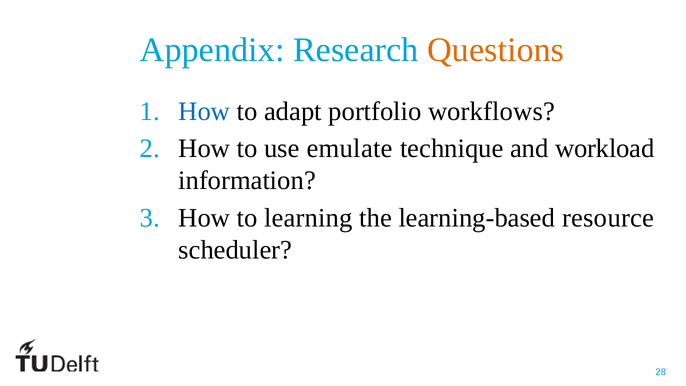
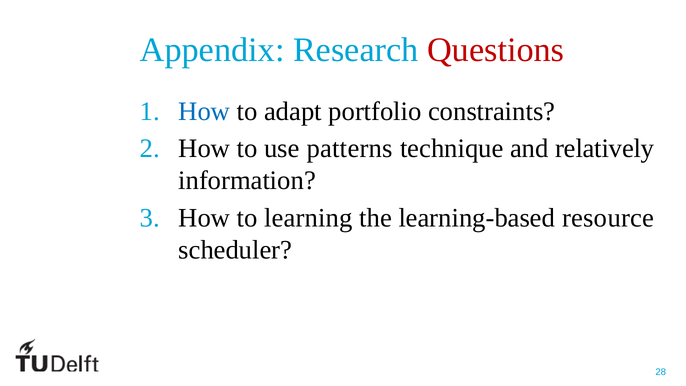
Questions colour: orange -> red (496, 50)
workflows: workflows -> constraints (492, 111)
emulate: emulate -> patterns (350, 149)
workload: workload -> relatively (605, 149)
